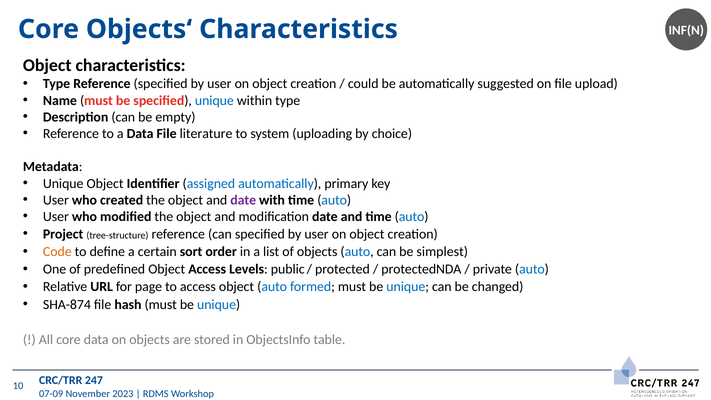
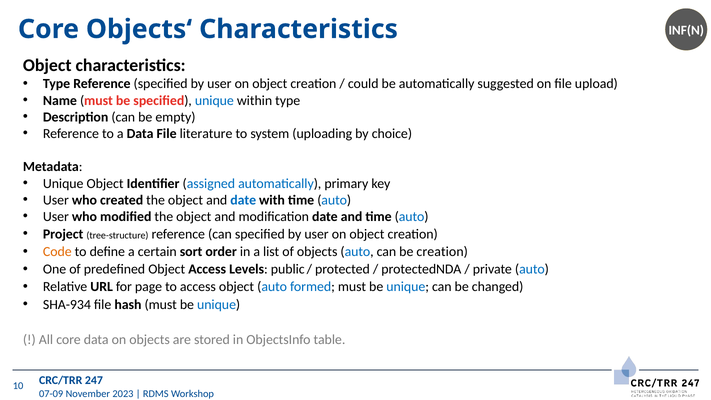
date colour: purple -> blue (243, 200)
be simplest: simplest -> creation (442, 252)
SHA-874: SHA-874 -> SHA-934 (67, 304)
